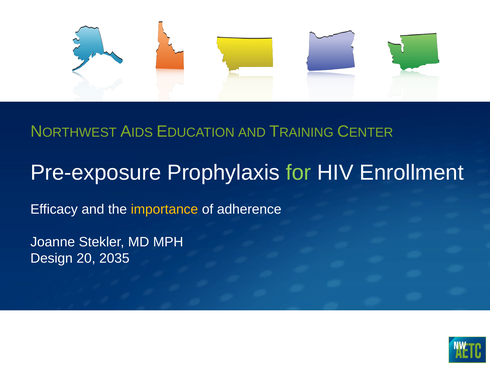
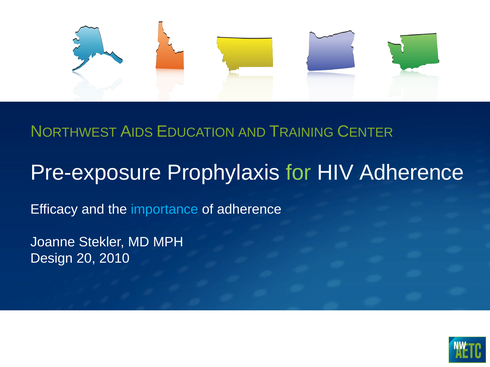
HIV Enrollment: Enrollment -> Adherence (412, 173)
importance colour: yellow -> light blue (164, 210)
2035: 2035 -> 2010 (114, 259)
